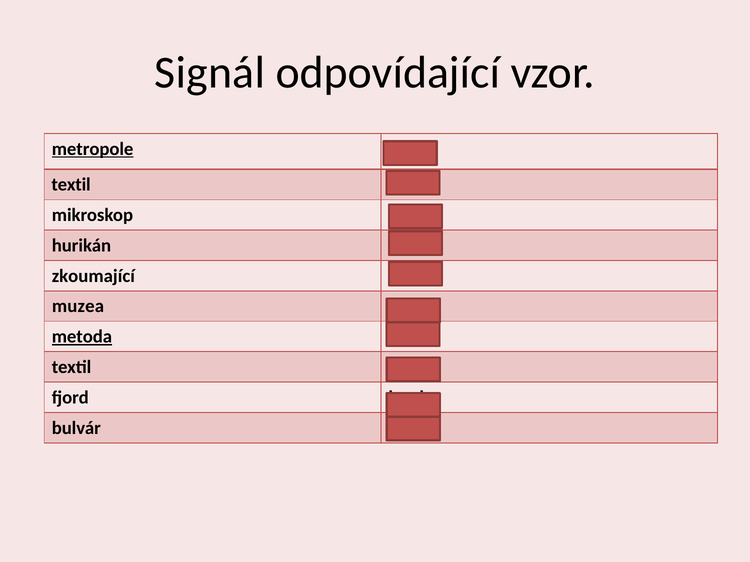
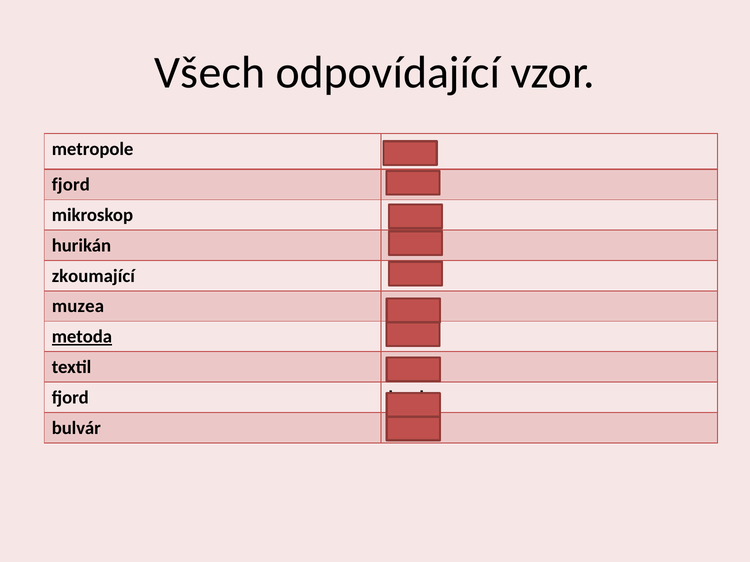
Signál: Signál -> Všech (210, 73)
metropole underline: present -> none (93, 149)
textil: textil -> fjord (71, 185)
